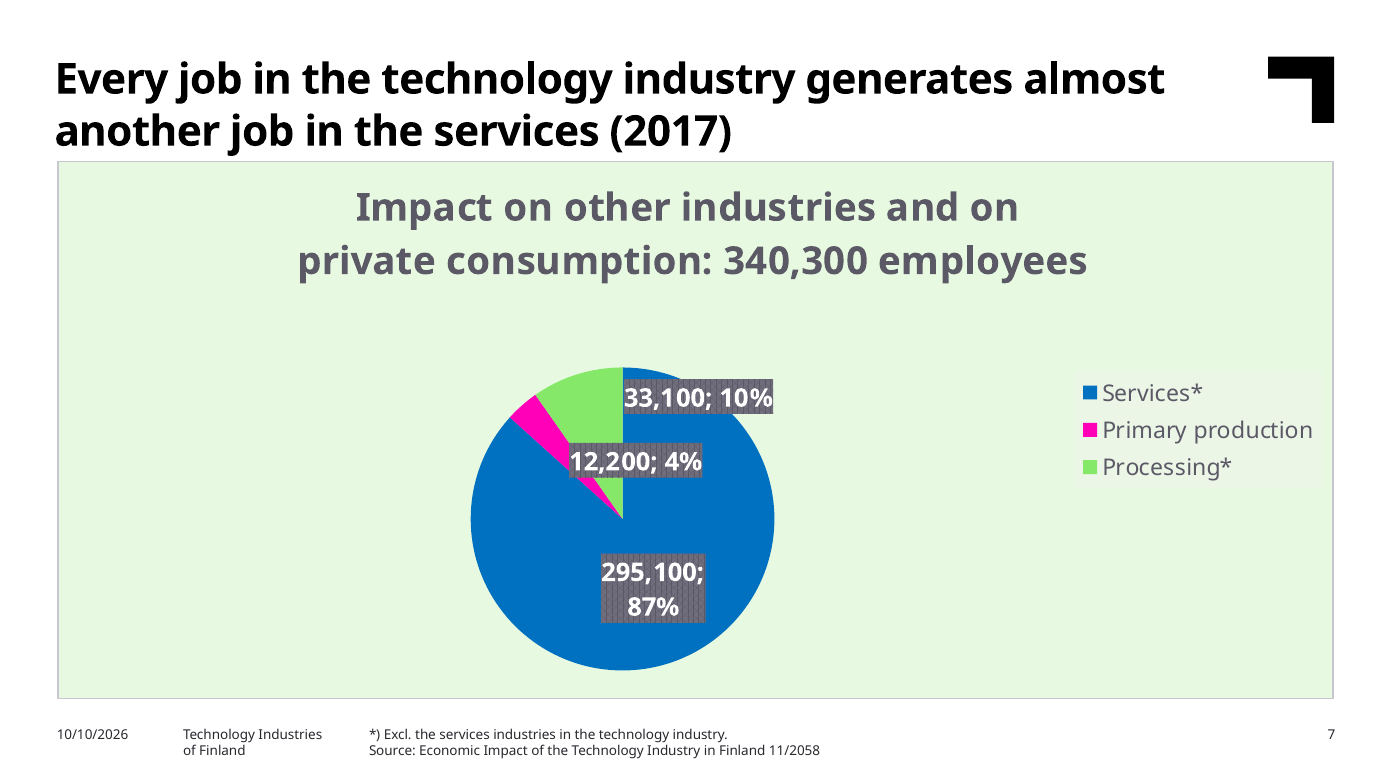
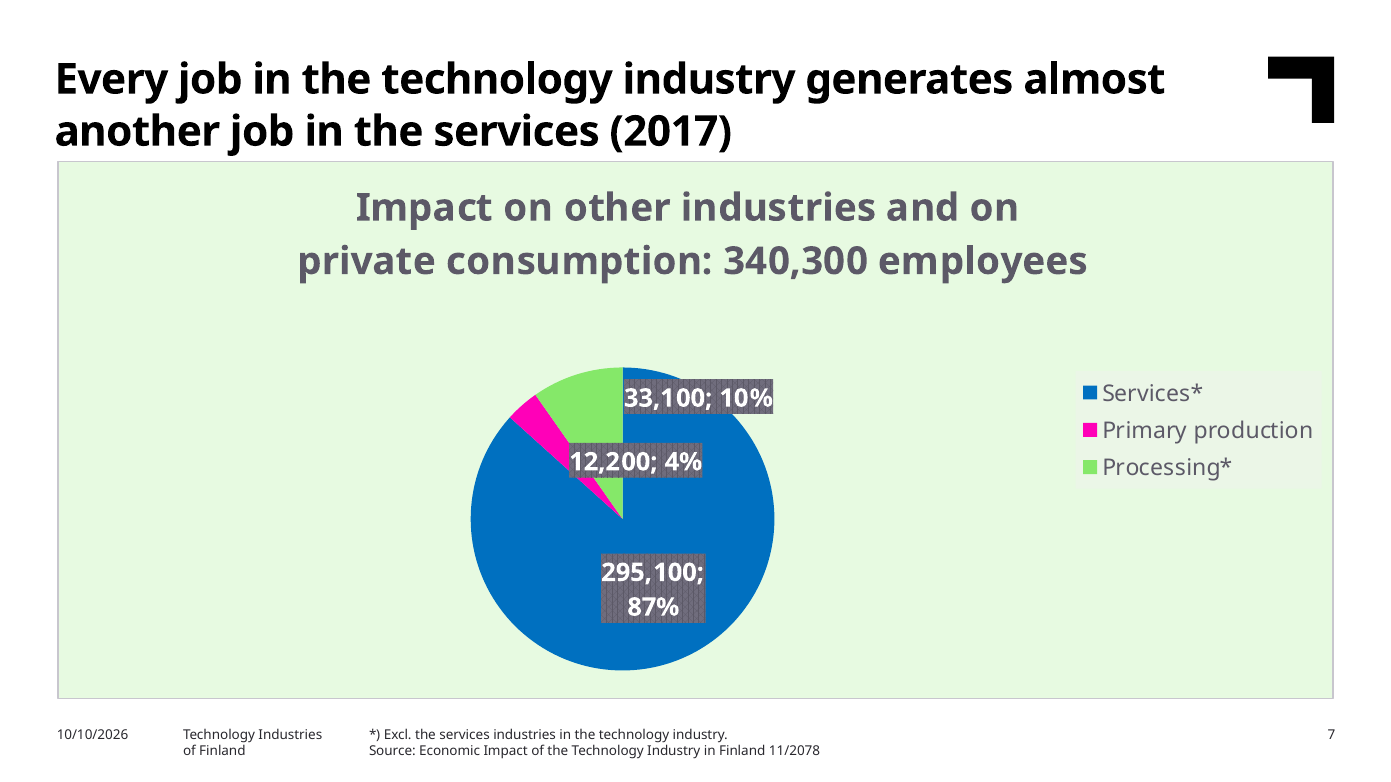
11/2058: 11/2058 -> 11/2078 (795, 751)
